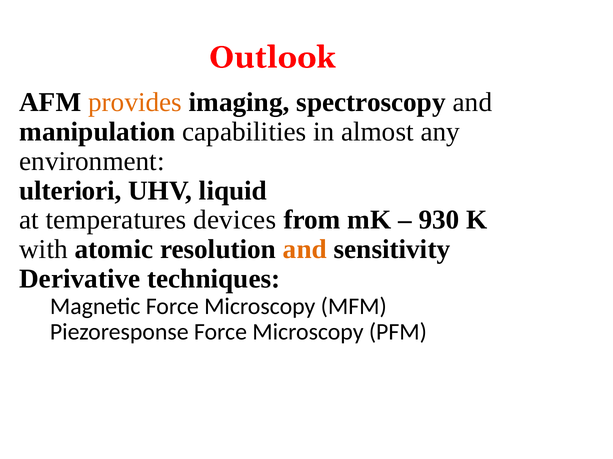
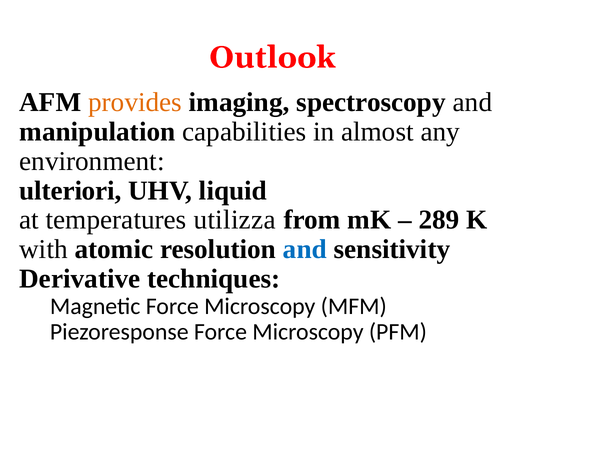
devices: devices -> utilizza (235, 220)
930: 930 -> 289 (439, 220)
and colour: orange -> blue (305, 250)
